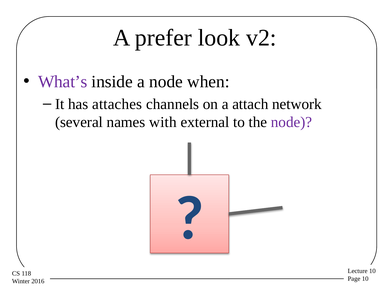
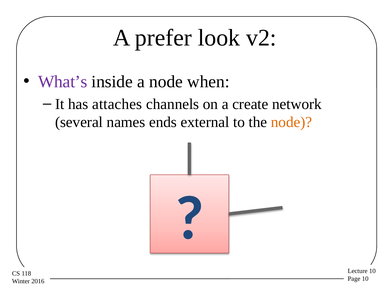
attach: attach -> create (250, 104)
with: with -> ends (163, 122)
node colour: purple -> orange (291, 122)
